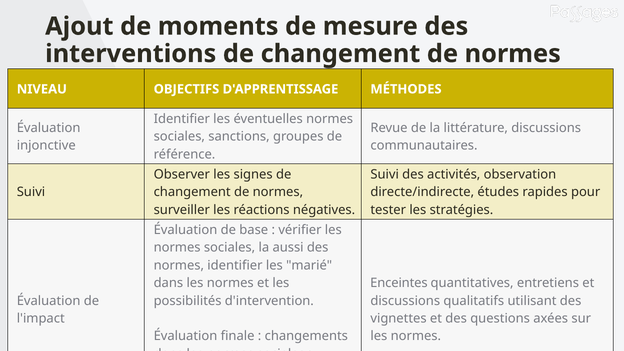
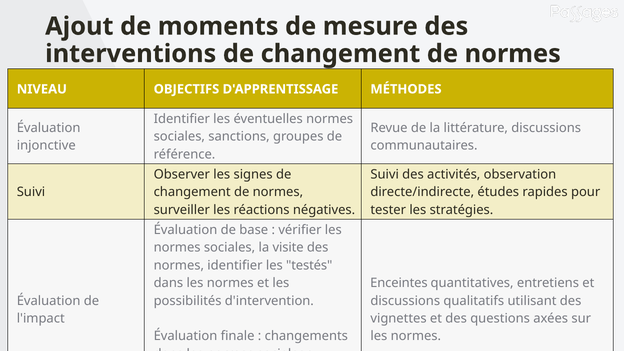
aussi: aussi -> visite (288, 248)
marié: marié -> testés (309, 265)
